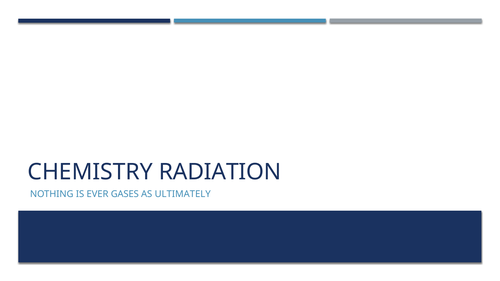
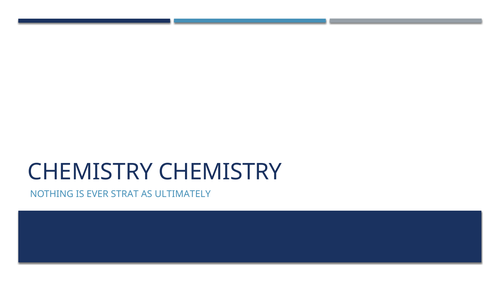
CHEMISTRY RADIATION: RADIATION -> CHEMISTRY (220, 172)
GASES: GASES -> STRAT (125, 194)
